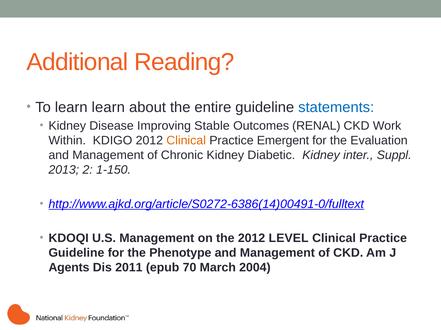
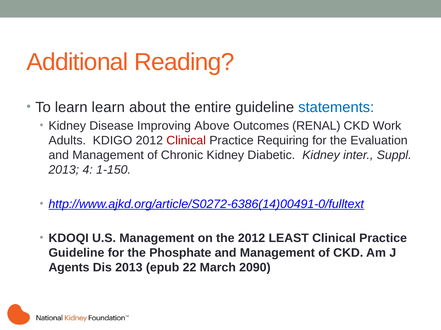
Stable: Stable -> Above (212, 126)
Within: Within -> Adults (67, 141)
Clinical colour: orange -> red (186, 141)
Emergent: Emergent -> Requiring (283, 141)
2: 2 -> 4 (88, 170)
LEVEL: LEVEL -> LEAST (289, 239)
Phenotype: Phenotype -> Phosphate (180, 253)
Dis 2011: 2011 -> 2013 (129, 268)
70: 70 -> 22 (190, 268)
2004: 2004 -> 2090 (255, 268)
